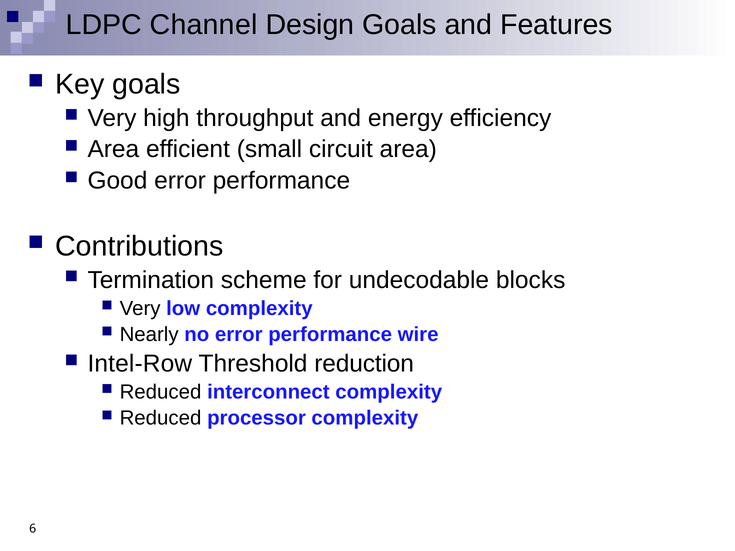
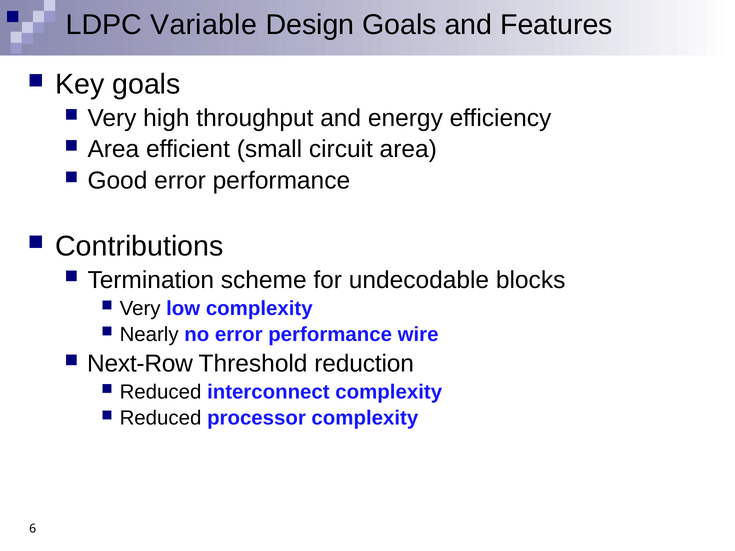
Channel: Channel -> Variable (204, 25)
Intel-Row: Intel-Row -> Next-Row (140, 364)
